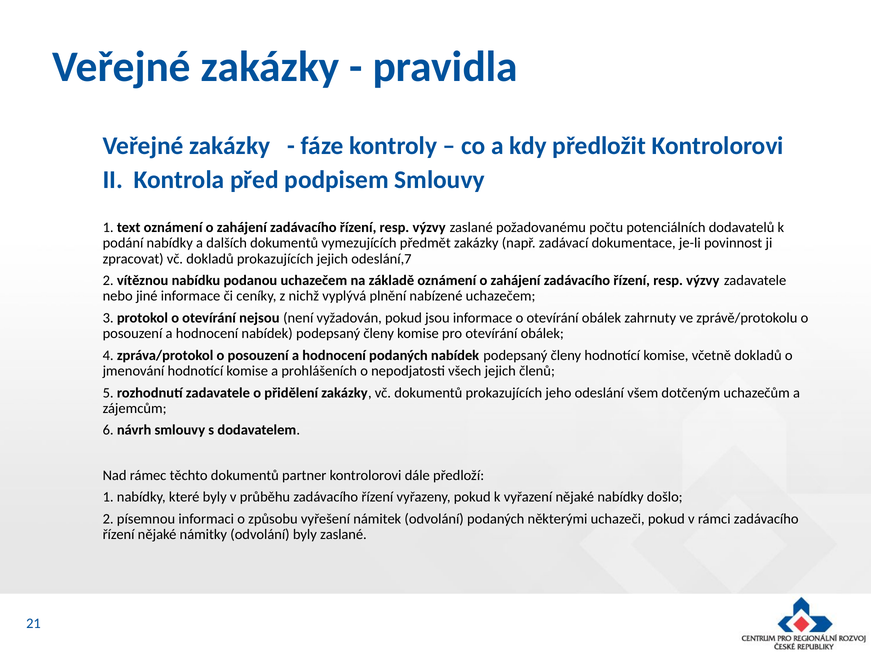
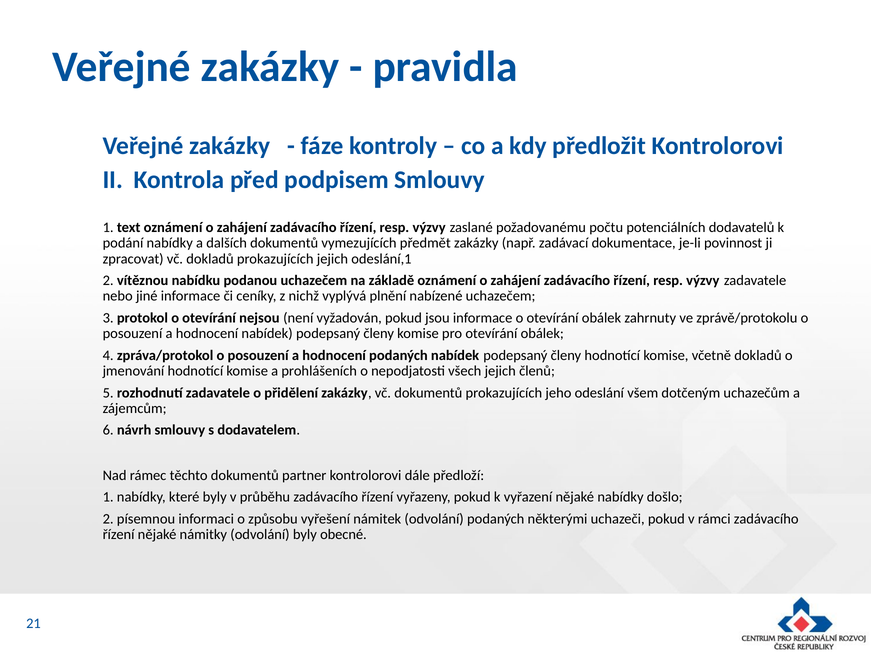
odeslání,7: odeslání,7 -> odeslání,1 (381, 259)
byly zaslané: zaslané -> obecné (343, 535)
